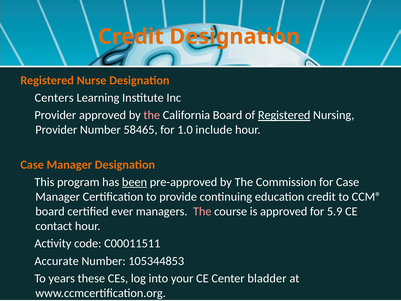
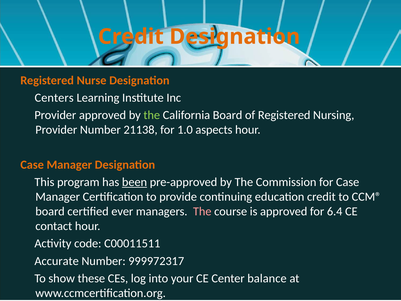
the colour: pink -> light green (152, 115)
Registered underline: present -> none (284, 115)
58465: 58465 -> 21138 (141, 130)
include: include -> aspects (214, 130)
5.9: 5.9 -> 6.4 (335, 211)
105344853: 105344853 -> 999972317 (156, 261)
years: years -> show (62, 278)
bladder: bladder -> balance (267, 278)
